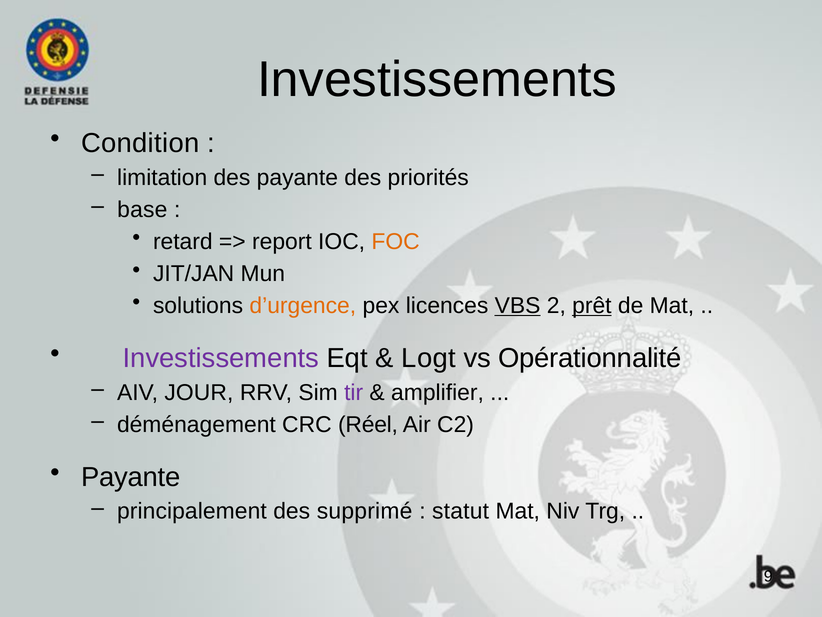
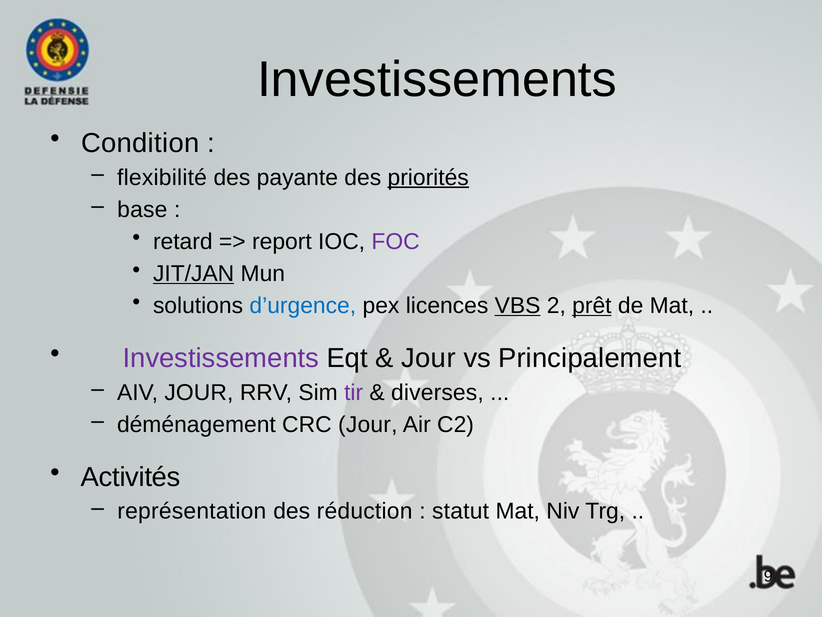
limitation: limitation -> flexibilité (162, 177)
priorités underline: none -> present (428, 177)
FOC colour: orange -> purple (396, 241)
JIT/JAN underline: none -> present (194, 273)
d’urgence colour: orange -> blue (303, 305)
Logt: Logt -> Jour (429, 358)
Opérationnalité: Opérationnalité -> Principalement (590, 358)
amplifier: amplifier -> diverses (437, 392)
CRC Réel: Réel -> Jour (368, 424)
Payante: Payante -> Activités (131, 477)
principalement: principalement -> représentation (192, 511)
supprimé: supprimé -> réduction (365, 511)
